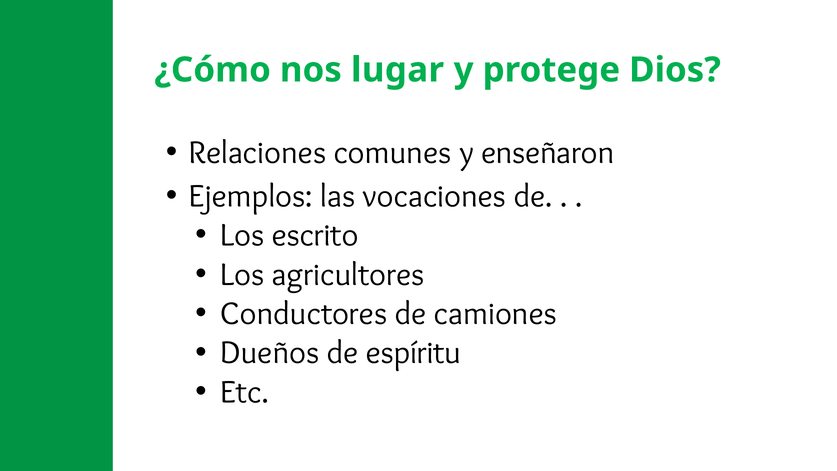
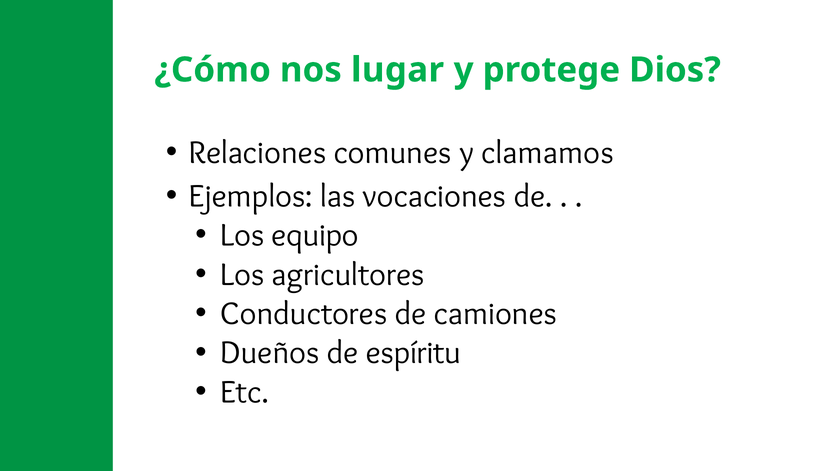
enseñaron: enseñaron -> clamamos (547, 152)
escrito: escrito -> equipo (315, 235)
